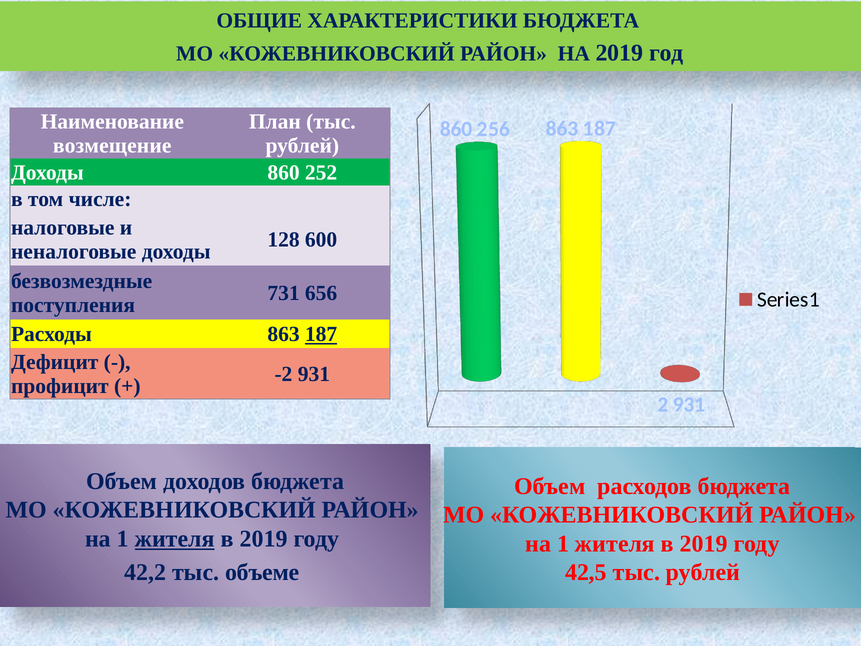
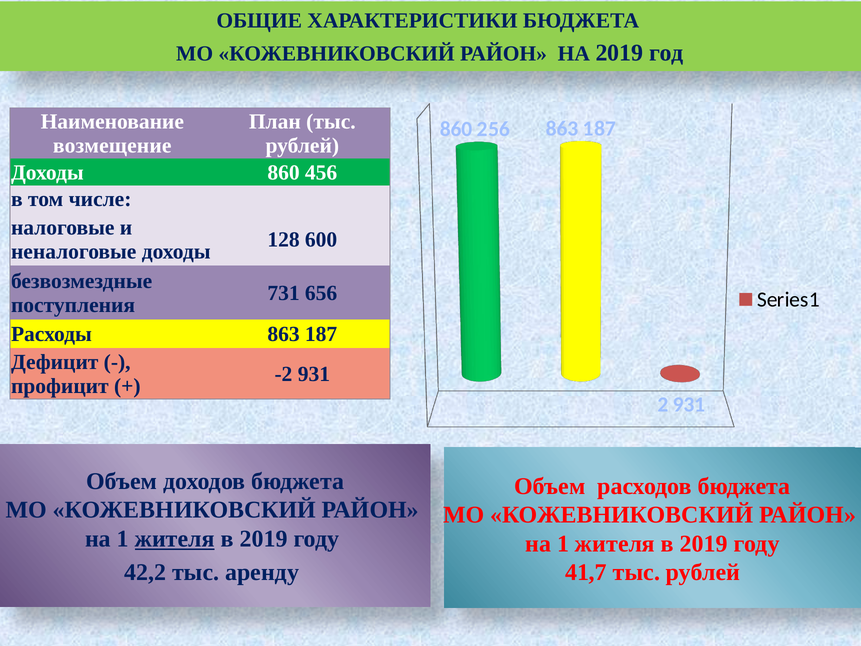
252: 252 -> 456 (321, 173)
187 underline: present -> none (321, 334)
объеме: объеме -> аренду (262, 572)
42,5: 42,5 -> 41,7 (586, 572)
